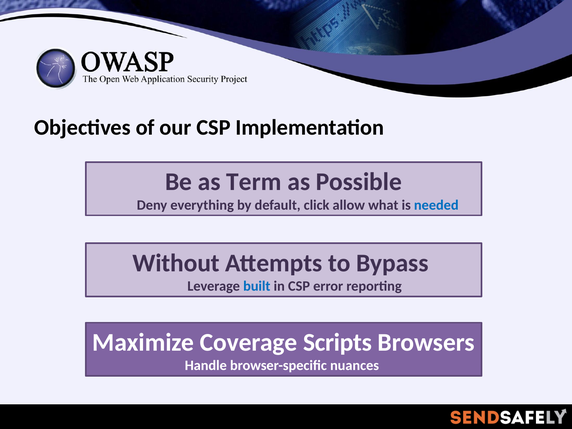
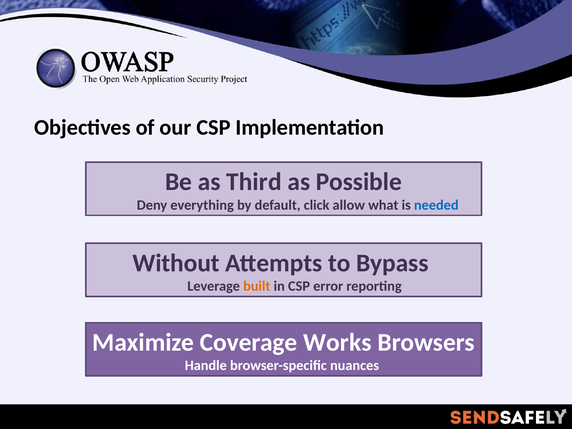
Term: Term -> Third (254, 182)
built colour: blue -> orange (257, 286)
Scripts: Scripts -> Works (337, 343)
